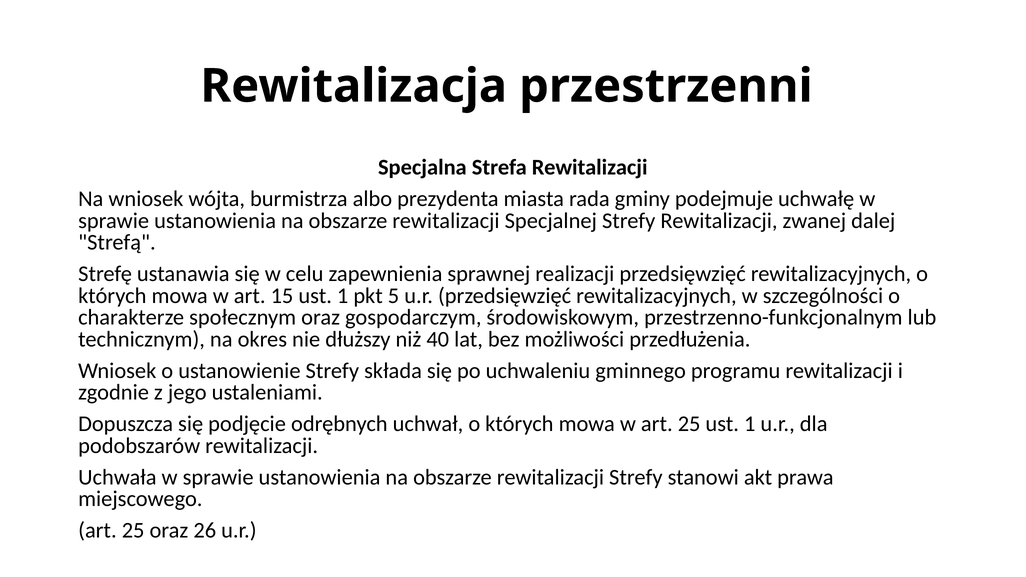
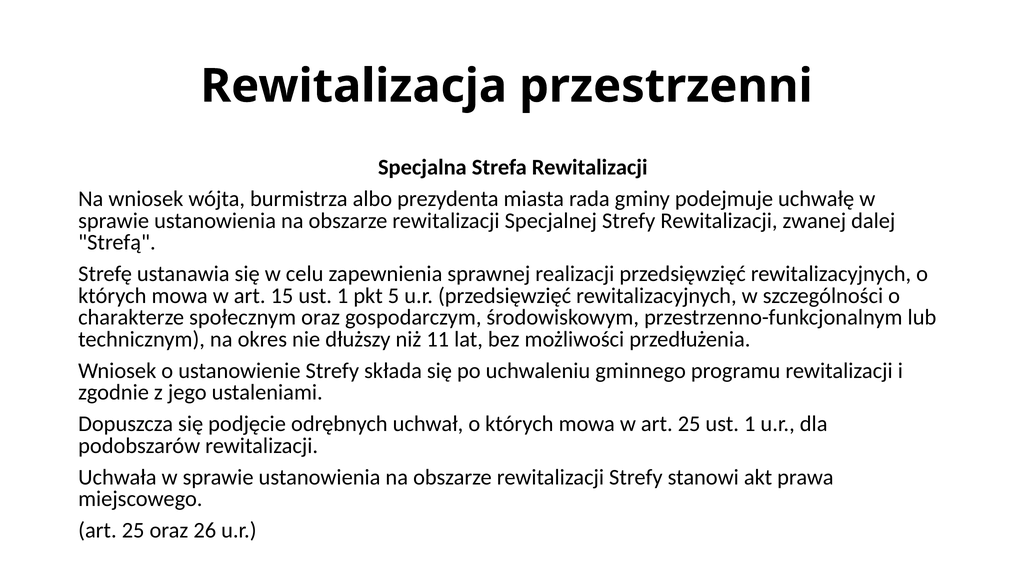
40: 40 -> 11 (438, 339)
